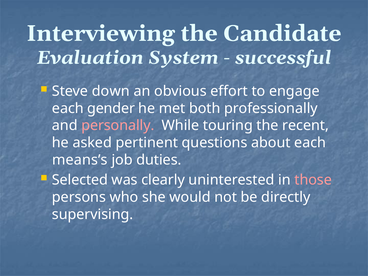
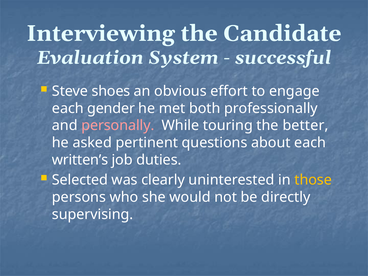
down: down -> shoes (111, 91)
recent: recent -> better (305, 126)
means’s: means’s -> written’s (80, 160)
those colour: pink -> yellow (313, 180)
